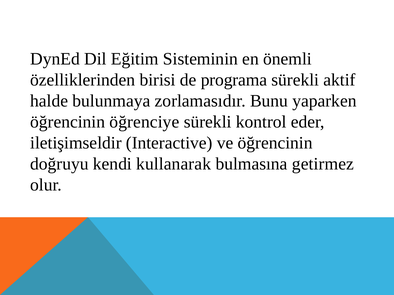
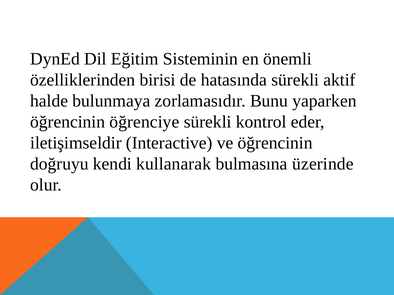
programa: programa -> hatasında (234, 80)
getirmez: getirmez -> üzerinde (323, 164)
